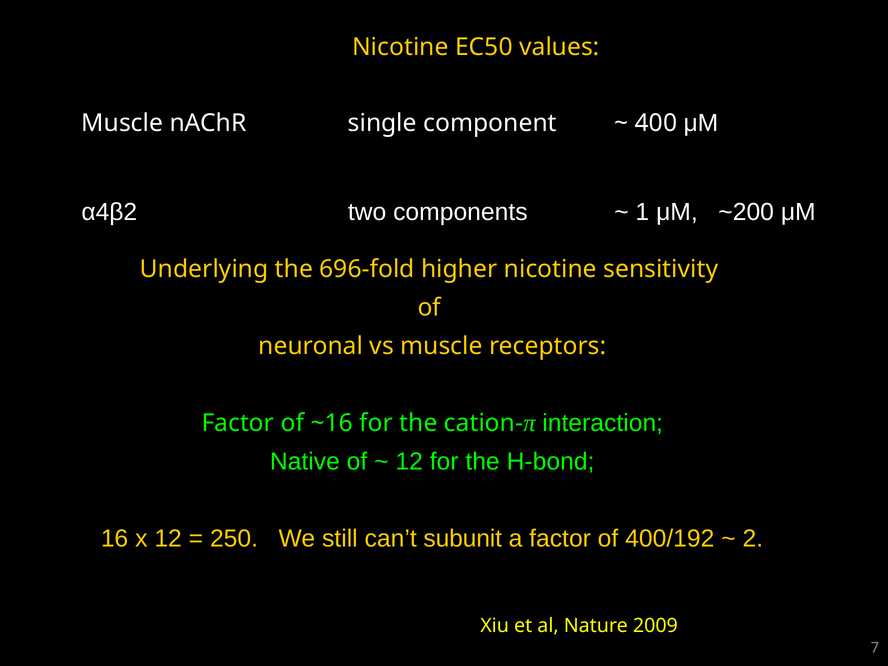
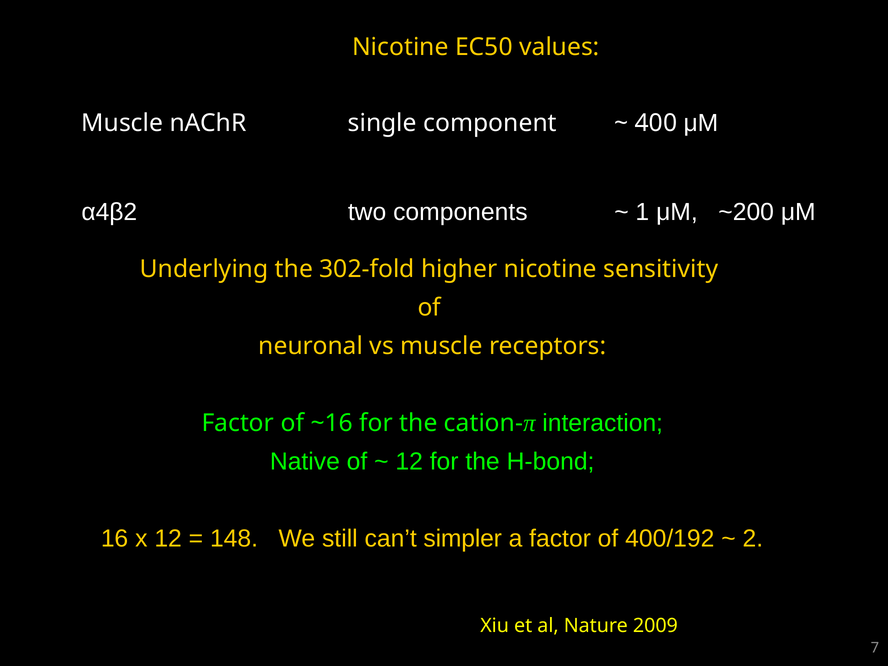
696-fold: 696-fold -> 302-fold (367, 269)
250: 250 -> 148 (234, 539)
subunit: subunit -> simpler (463, 539)
